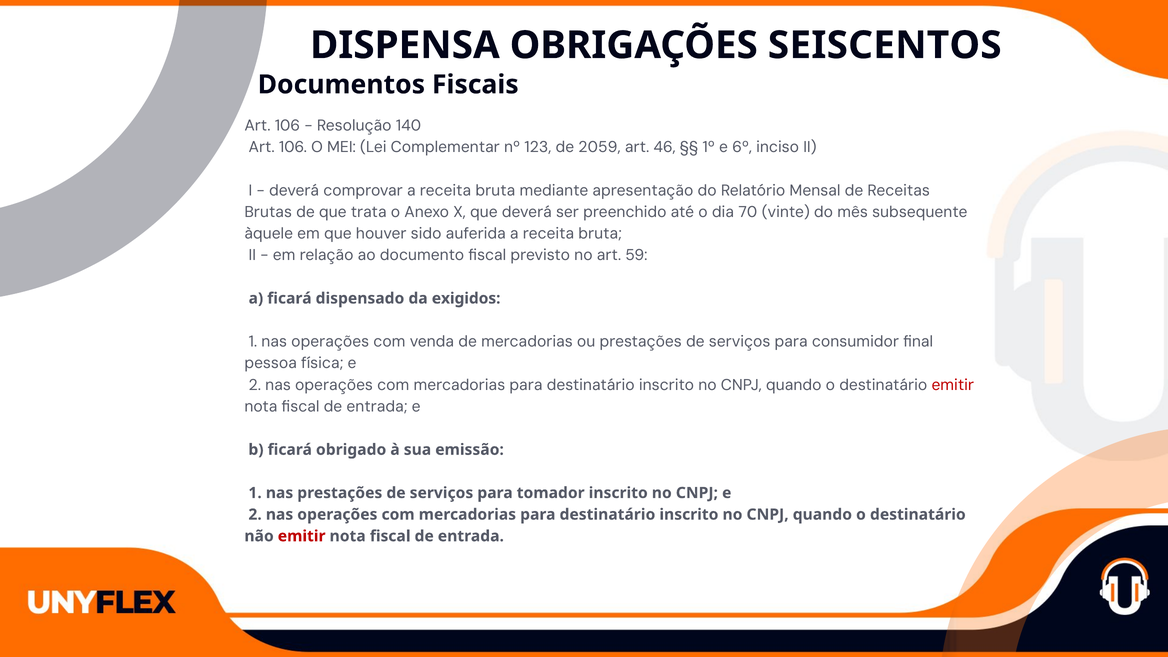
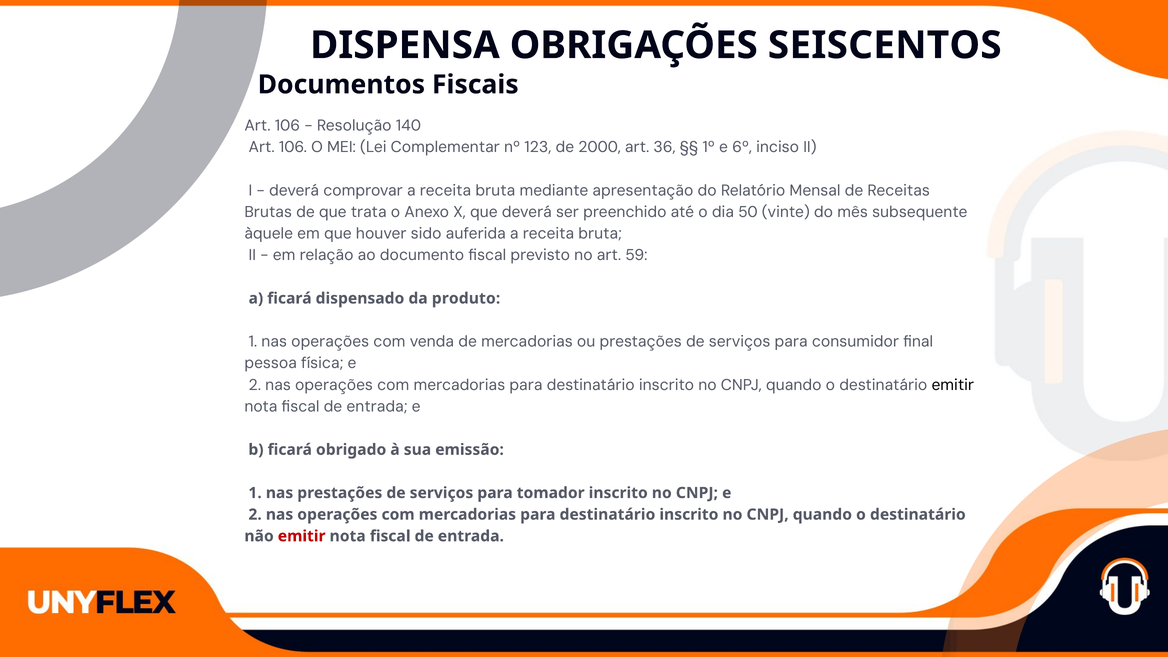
2059: 2059 -> 2000 (600, 147)
46: 46 -> 36 (665, 147)
70: 70 -> 50 (748, 212)
exigidos: exigidos -> produto (466, 298)
emitir colour: red -> black (953, 385)
